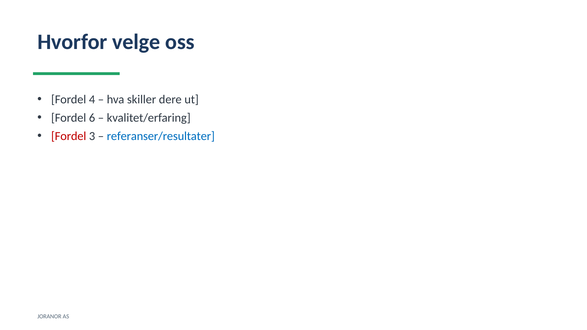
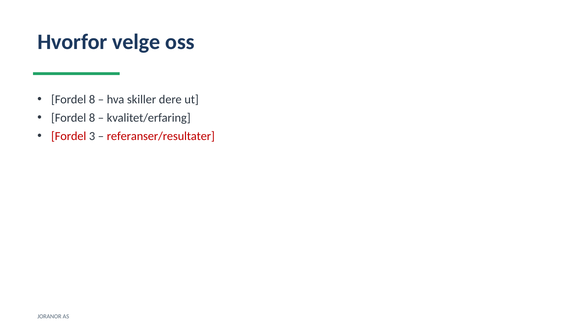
4: 4 -> 8 (92, 99)
6: 6 -> 8 (92, 118)
referanser/resultater colour: blue -> red (161, 136)
